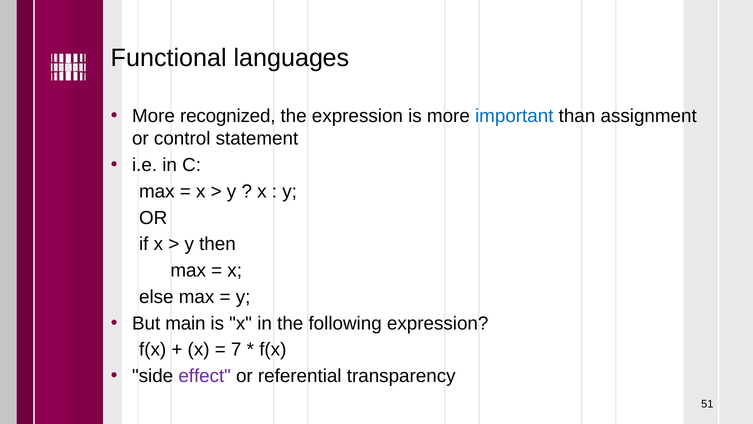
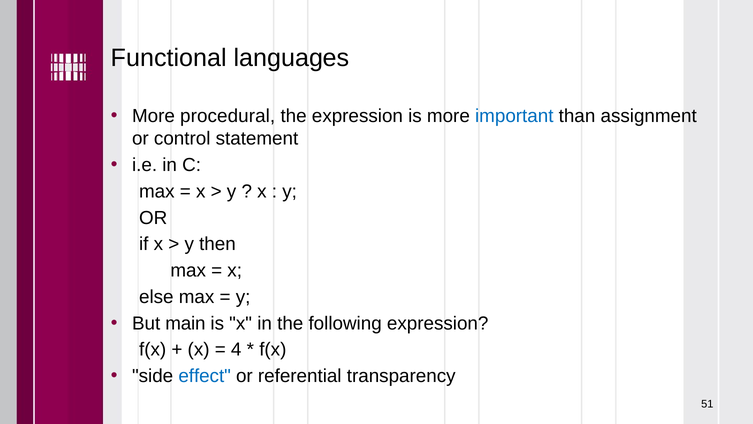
recognized: recognized -> procedural (228, 116)
7: 7 -> 4 (236, 349)
effect colour: purple -> blue (205, 376)
